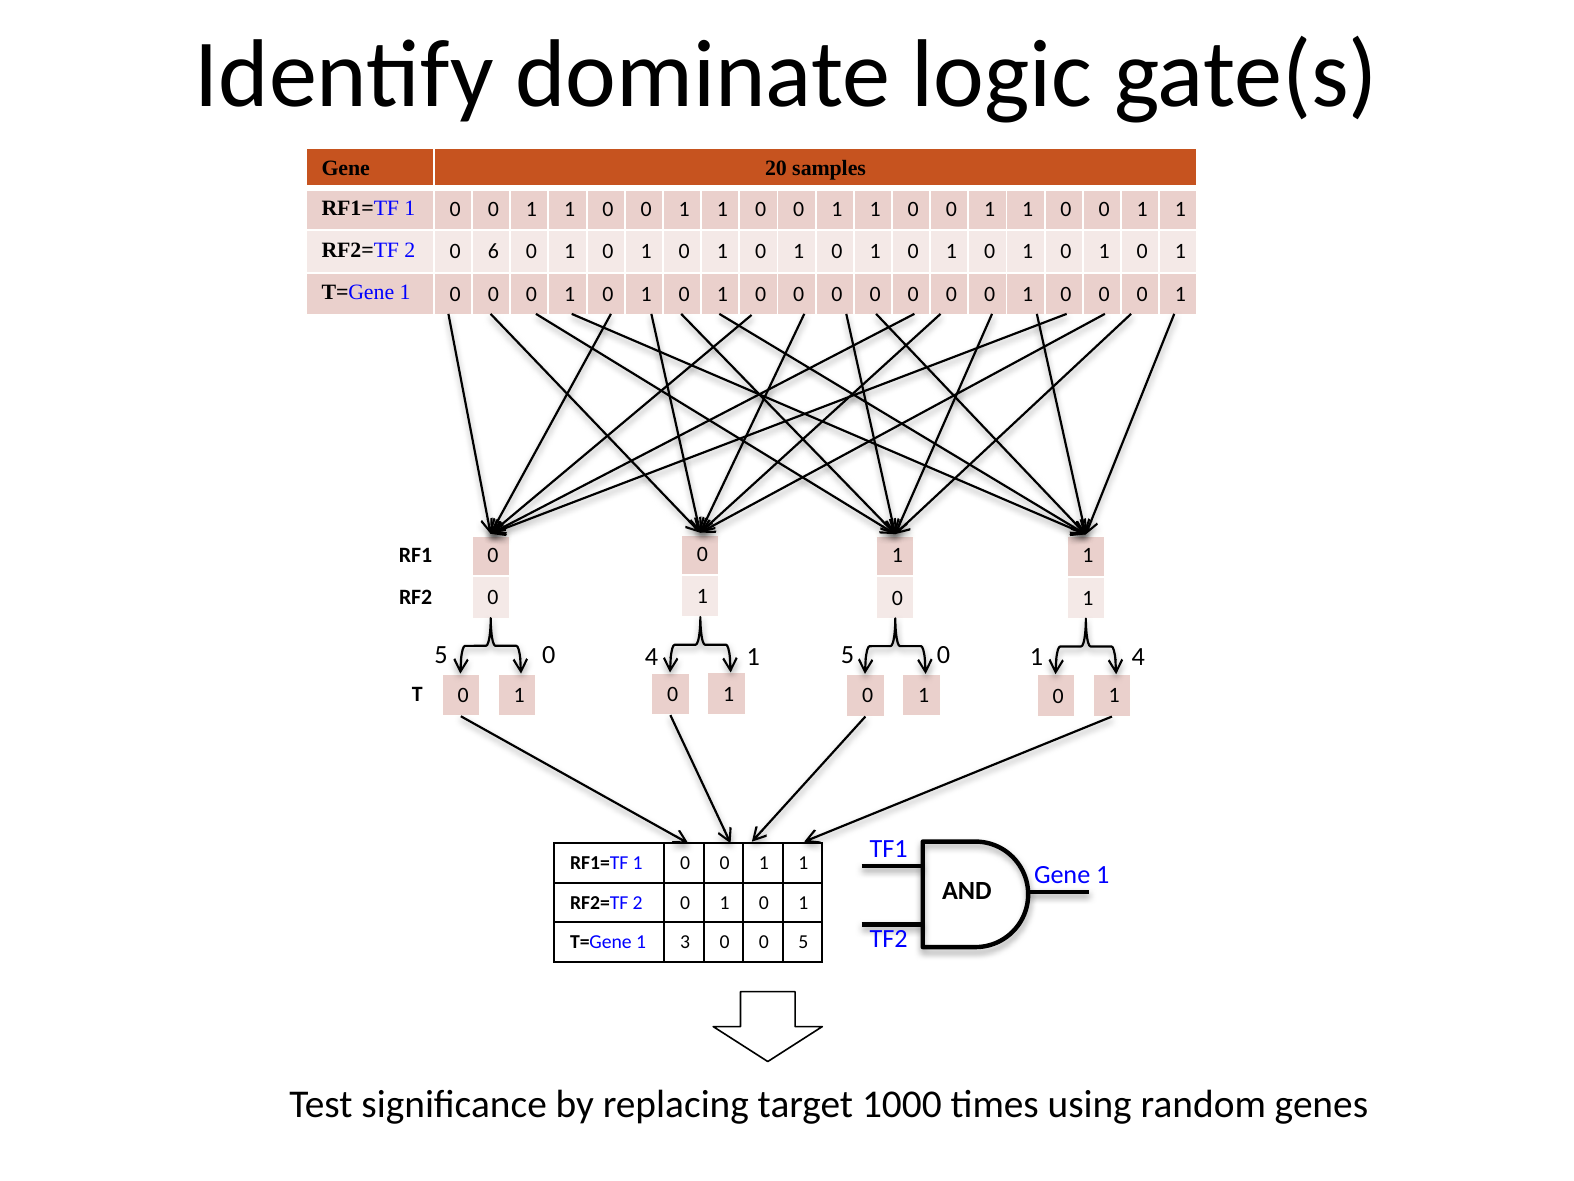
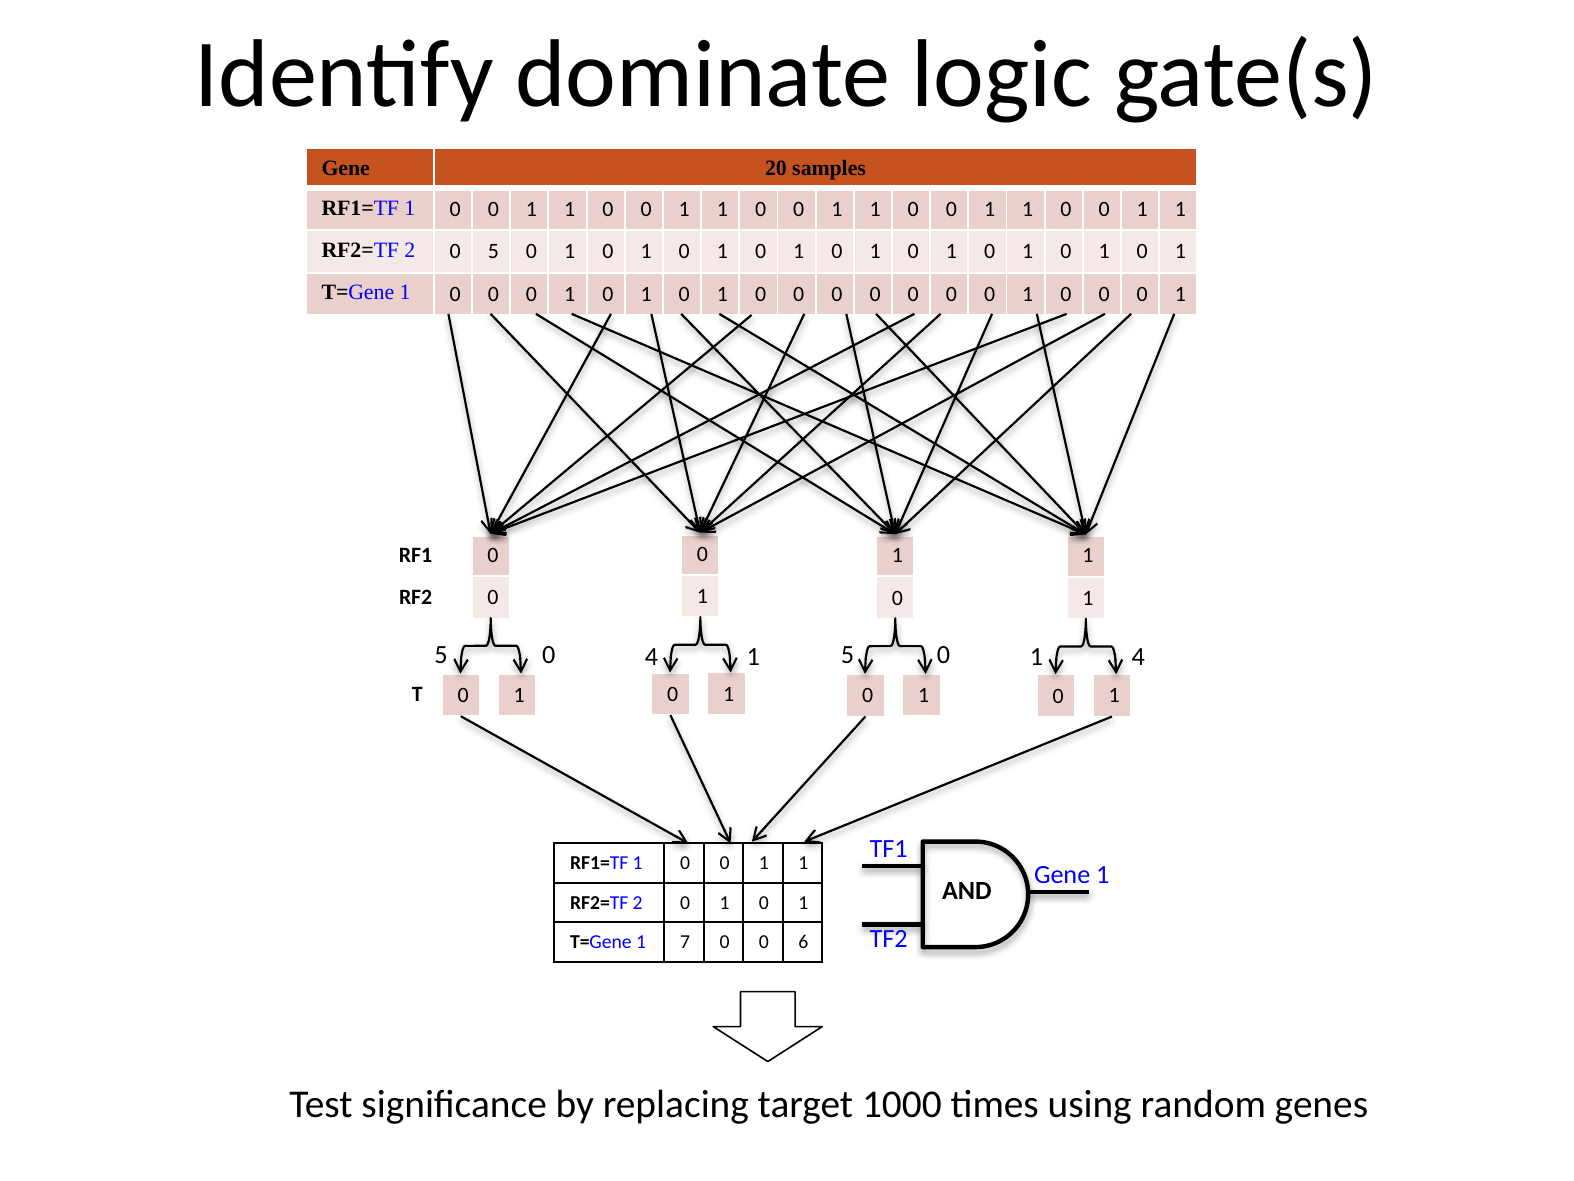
0 6: 6 -> 5 (493, 252)
3: 3 -> 7 (685, 942)
0 5: 5 -> 6 (803, 942)
